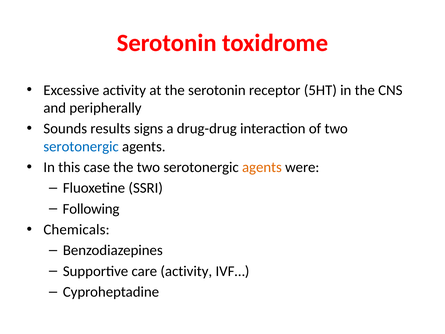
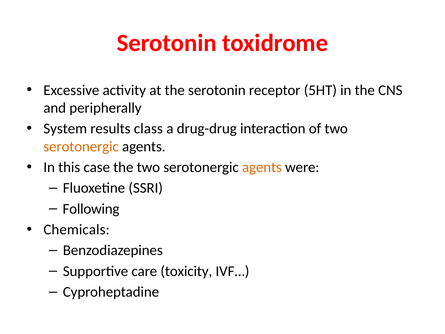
Sounds: Sounds -> System (65, 129)
signs: signs -> class (148, 129)
serotonergic colour: blue -> orange (81, 146)
care activity: activity -> toxicity (186, 271)
